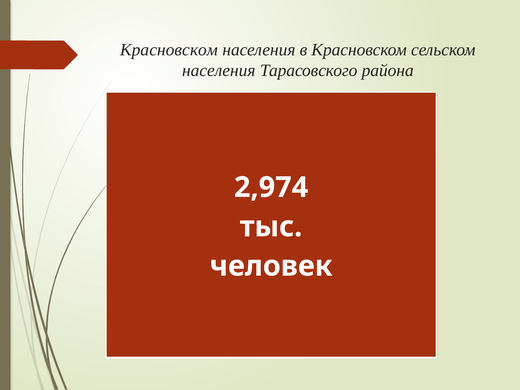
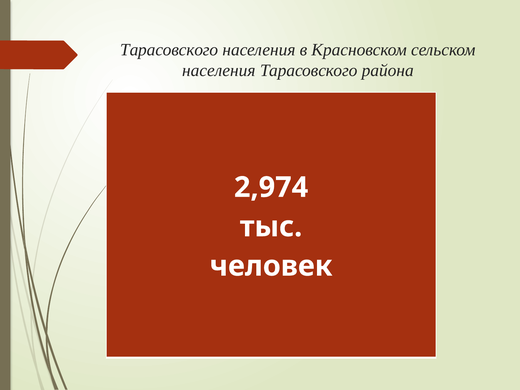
Красновском: Красновском -> Тарасовского (169, 50)
